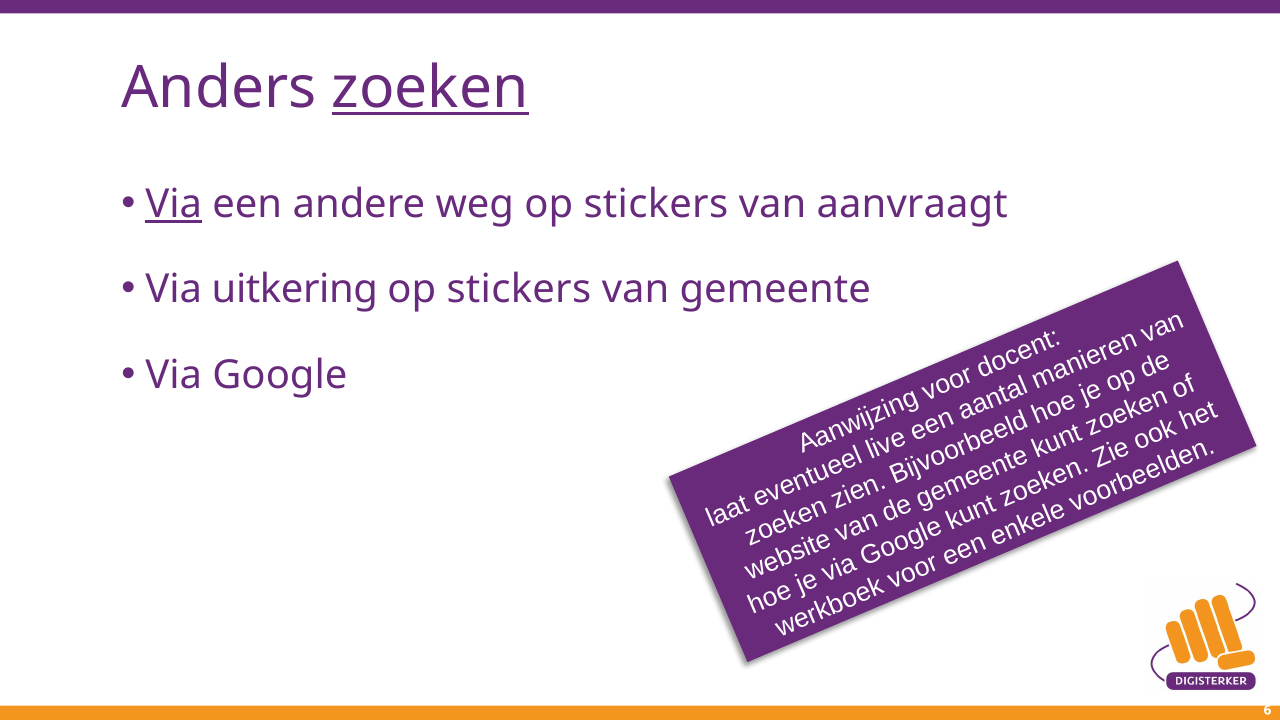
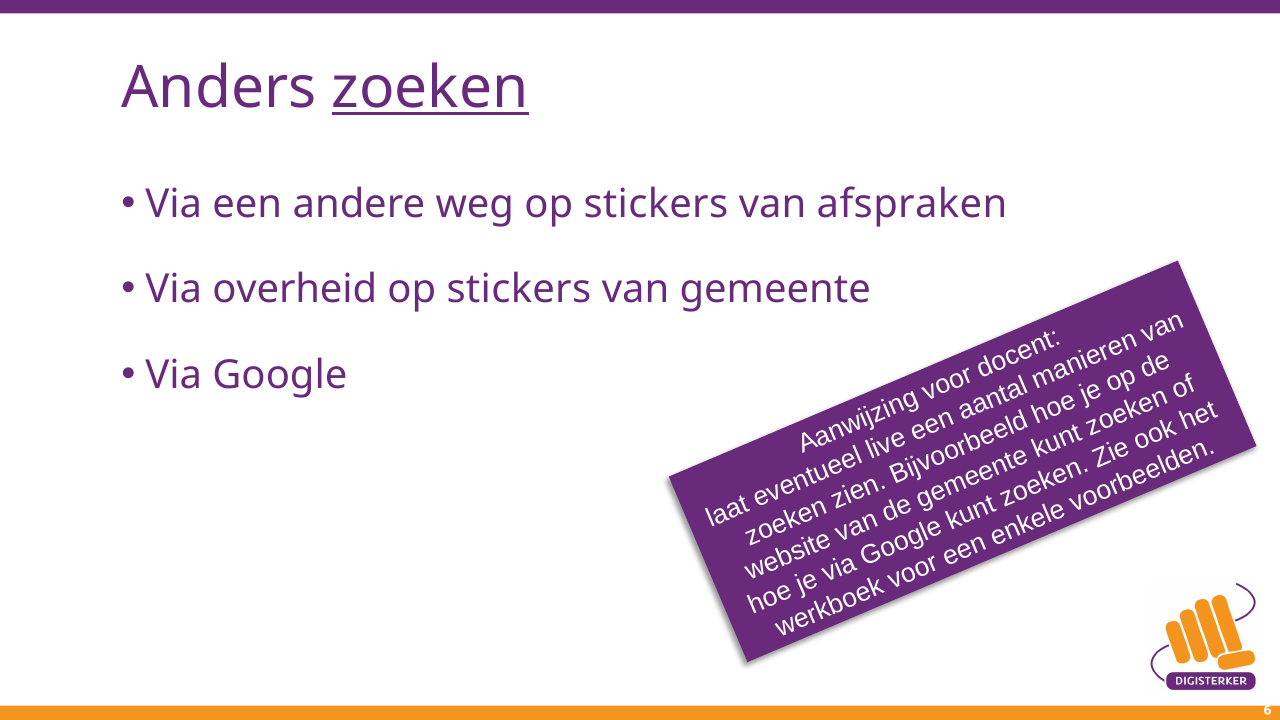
Via underline: present -> none (174, 204)
aanvraagt: aanvraagt -> afspraken (912, 204)
uitkering: uitkering -> overheid (295, 290)
